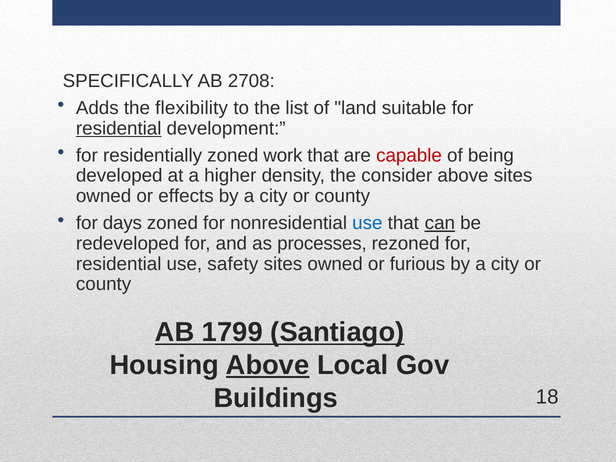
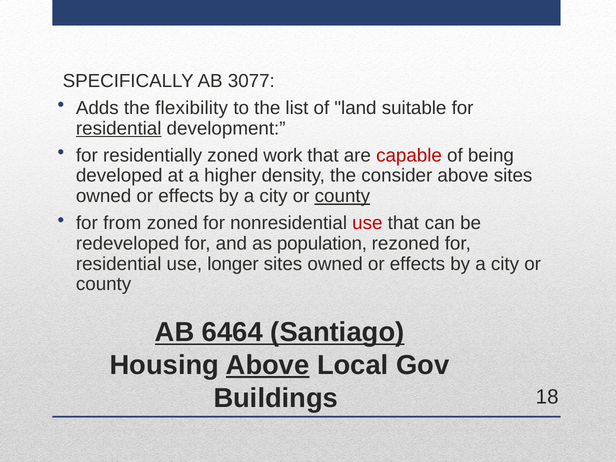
2708: 2708 -> 3077 (251, 81)
county underline: none -> present (342, 196)
days: days -> from (122, 223)
use colour: blue -> red (367, 223)
can underline: present -> none (440, 223)
processes: processes -> population (322, 244)
safety: safety -> longer (233, 264)
furious: furious -> effects (417, 264)
1799: 1799 -> 6464 (232, 332)
